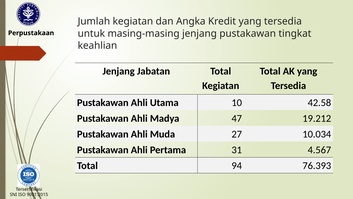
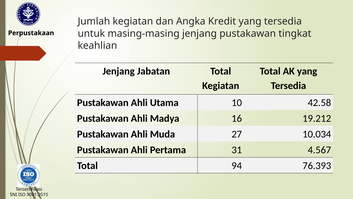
47: 47 -> 16 (237, 118)
